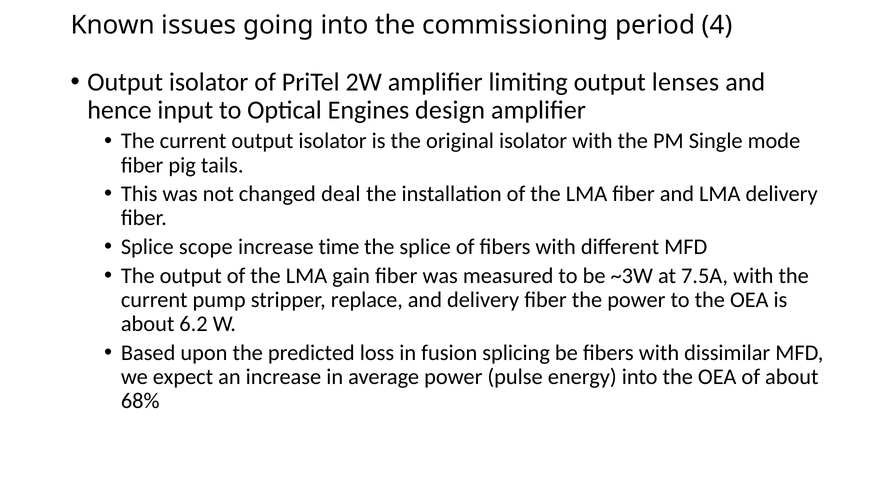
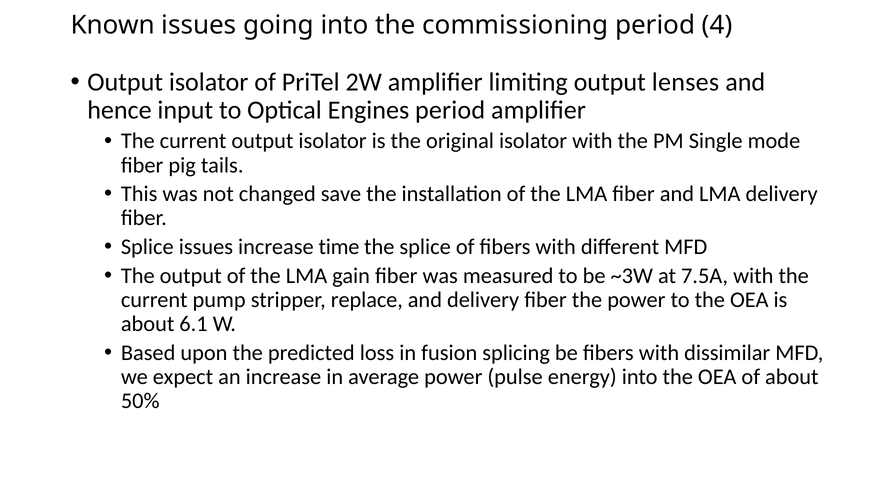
Engines design: design -> period (450, 110)
deal: deal -> save (341, 194)
Splice scope: scope -> issues (206, 247)
6.2: 6.2 -> 6.1 (194, 324)
68%: 68% -> 50% (140, 401)
